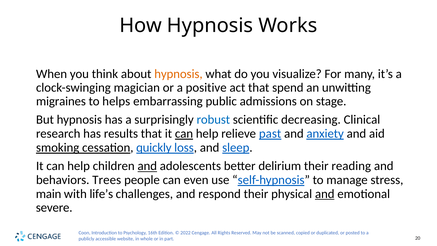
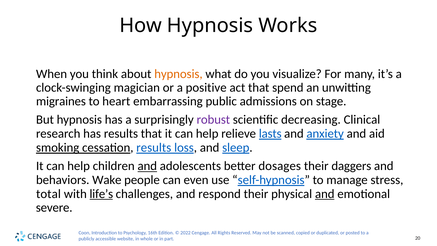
helps: helps -> heart (116, 101)
robust colour: blue -> purple (213, 120)
can underline: present -> none (184, 134)
past: past -> lasts (270, 134)
cessation quickly: quickly -> results (154, 148)
delirium: delirium -> dosages (280, 166)
reading: reading -> daggers (351, 166)
Trees: Trees -> Wake (107, 180)
main: main -> total (48, 194)
life’s underline: none -> present (101, 194)
